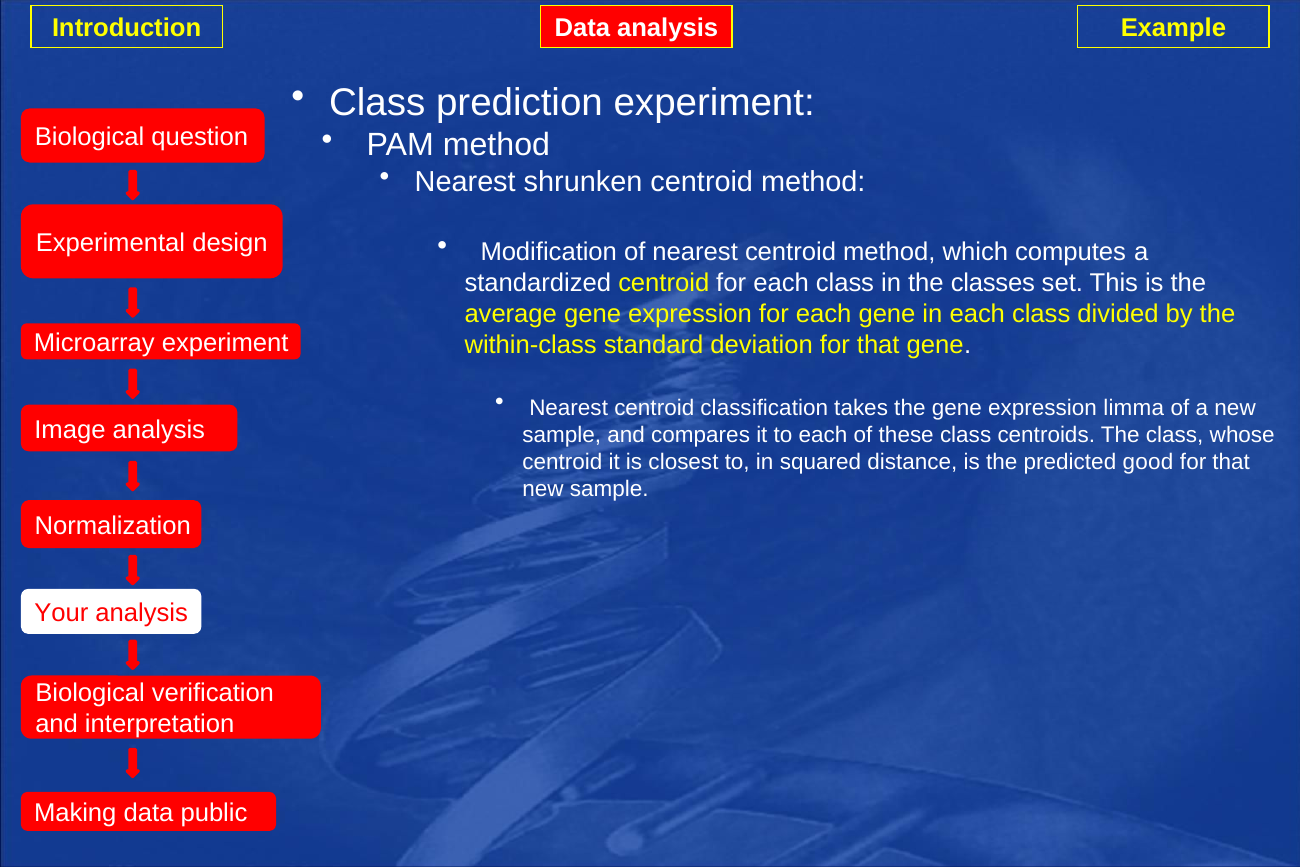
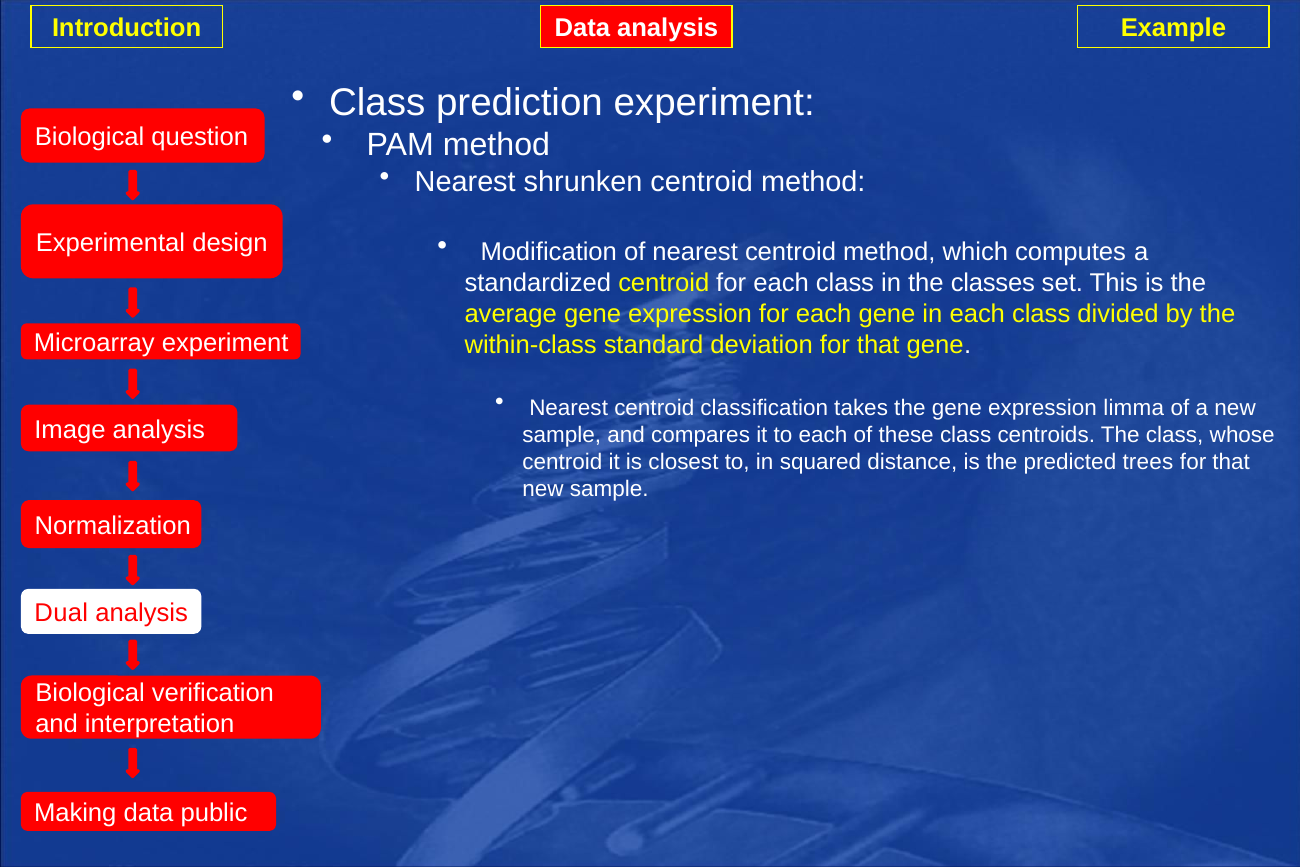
good: good -> trees (1148, 462)
Your: Your -> Dual (61, 613)
